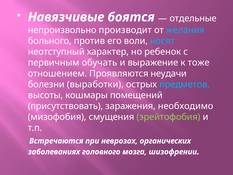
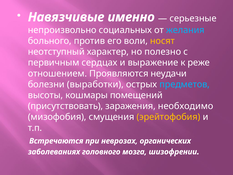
боятся: боятся -> именно (131, 17)
отдельные: отдельные -> серьезные (193, 18)
производит: производит -> социальных (125, 30)
носят colour: light blue -> yellow (163, 41)
ребенок: ребенок -> полезно (163, 52)
обучать: обучать -> сердцах (100, 63)
тоже: тоже -> реже (199, 63)
эрейтофобия colour: light green -> yellow (168, 117)
